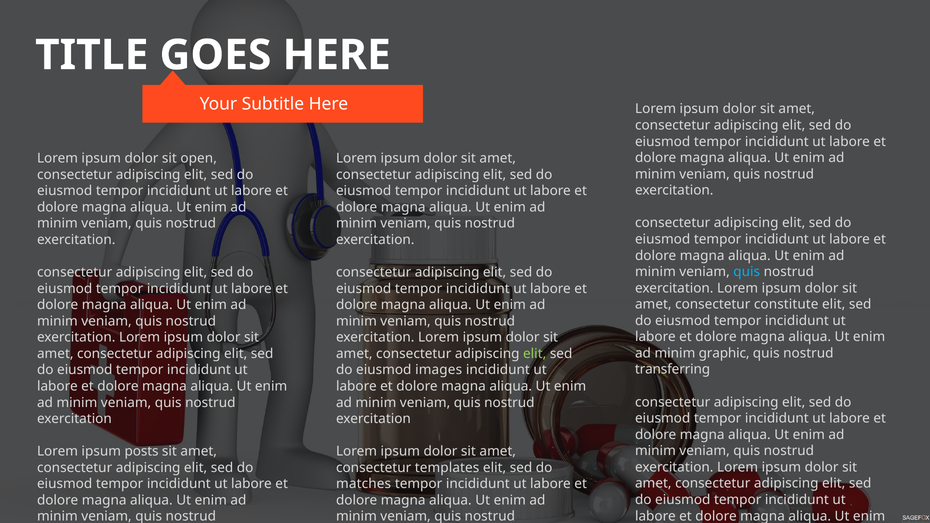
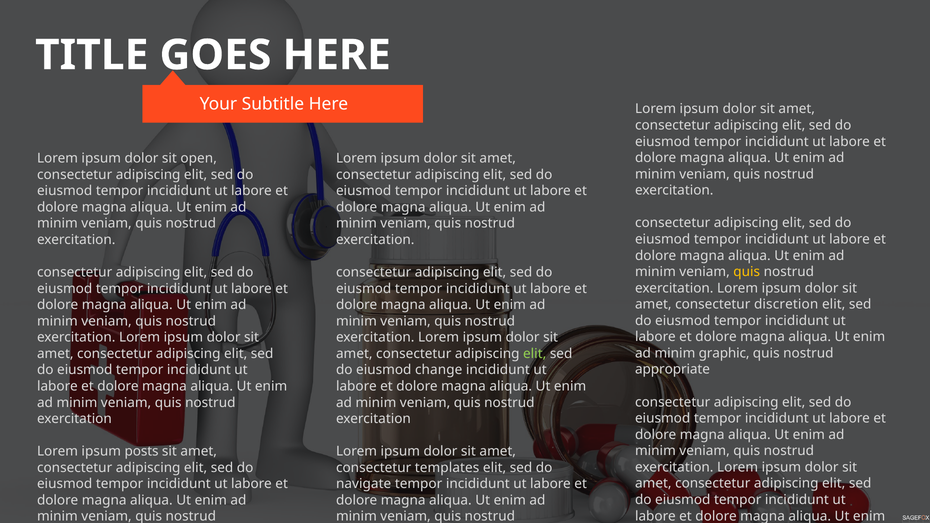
quis colour: light blue -> yellow (747, 272)
constitute: constitute -> discretion (786, 304)
transferring: transferring -> appropriate (673, 370)
images: images -> change (439, 370)
matches: matches -> navigate (364, 484)
